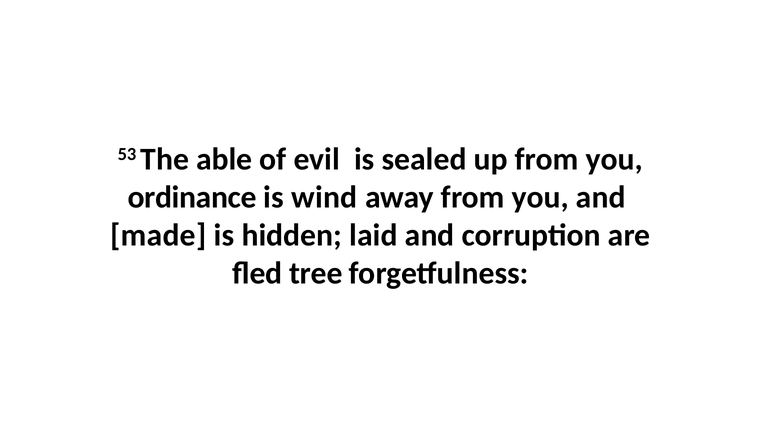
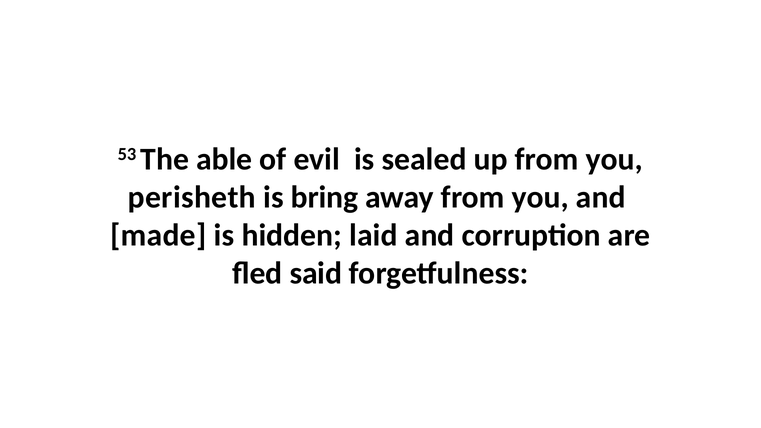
ordinance: ordinance -> perisheth (192, 197)
wind: wind -> bring (324, 197)
tree: tree -> said (316, 273)
